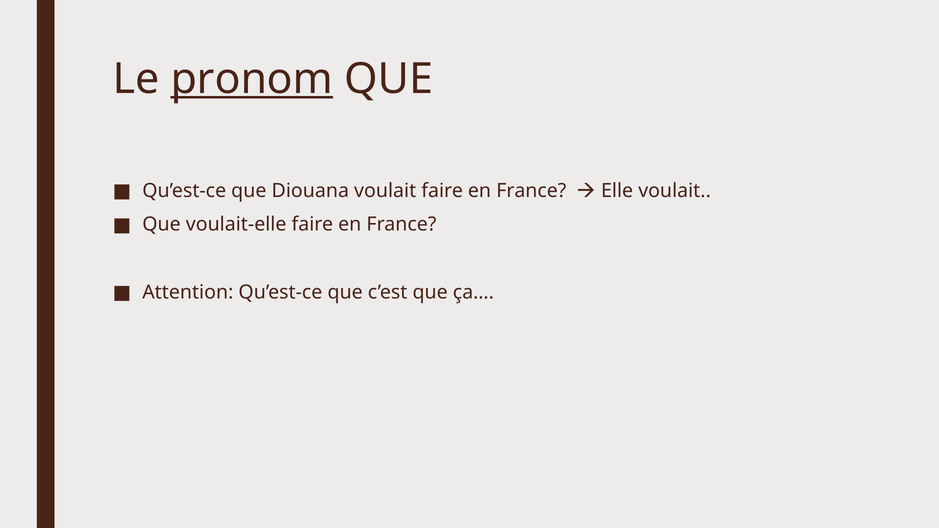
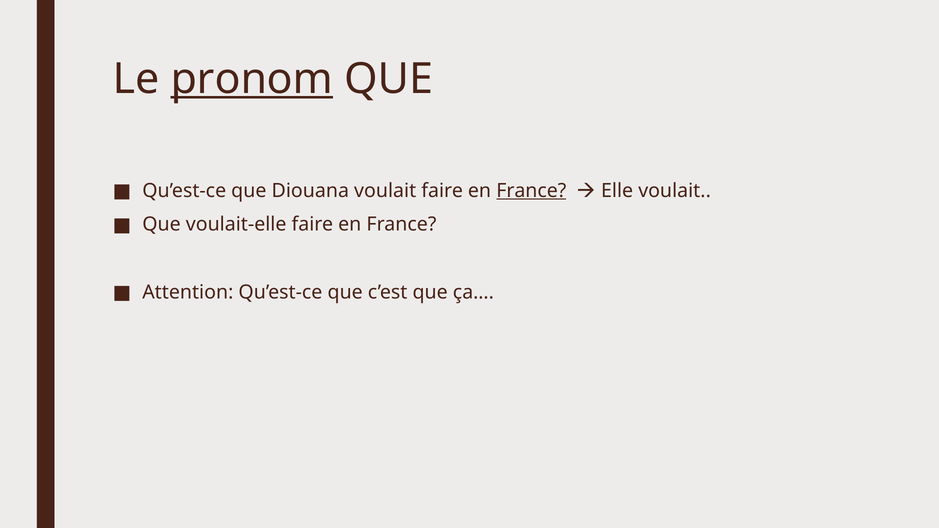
France underline: none -> present (531, 191)
